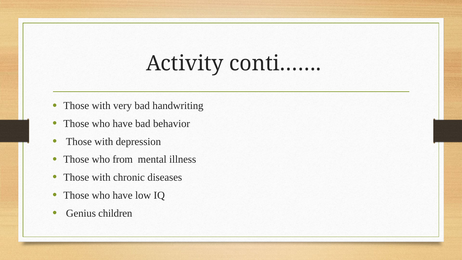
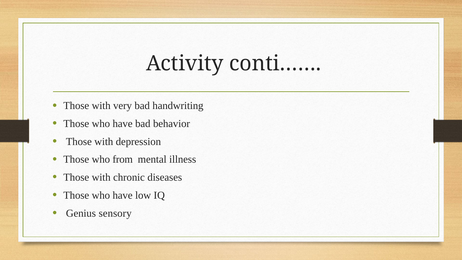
children: children -> sensory (115, 213)
